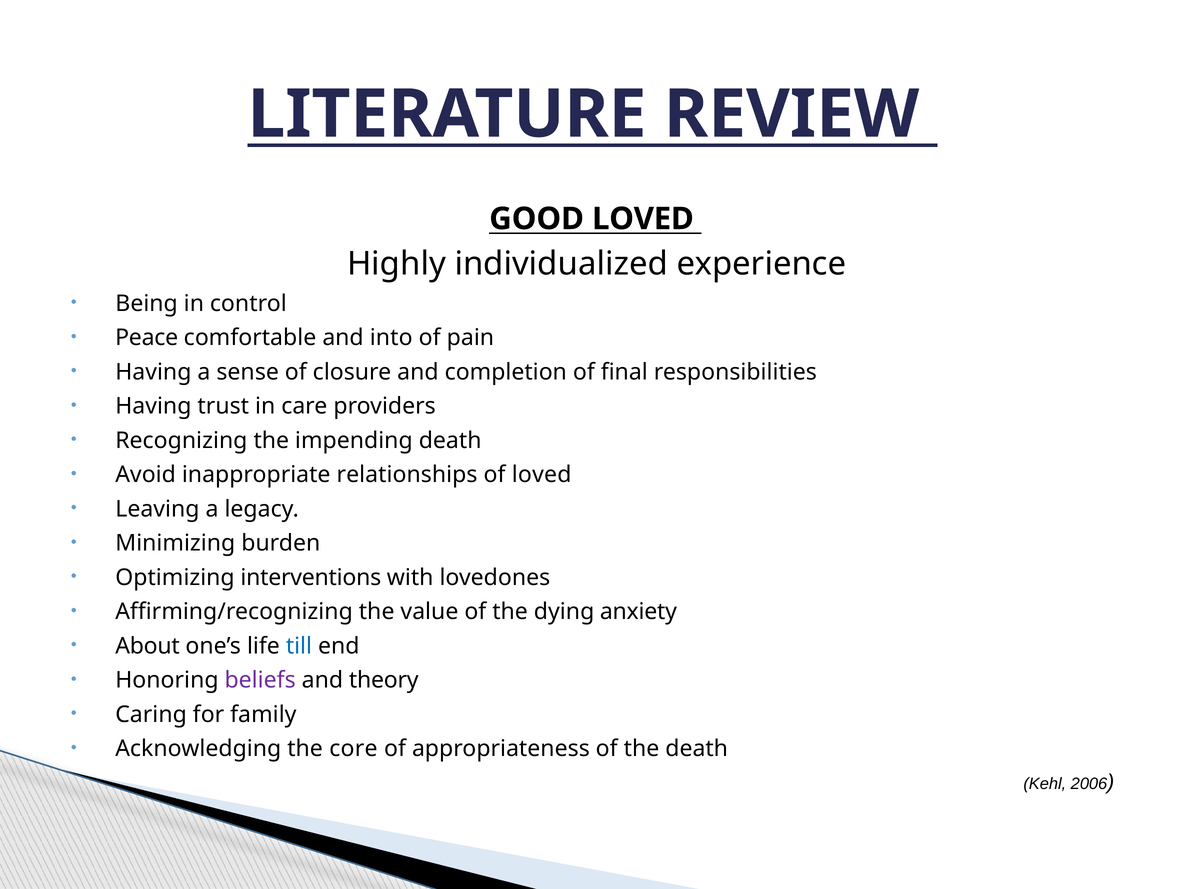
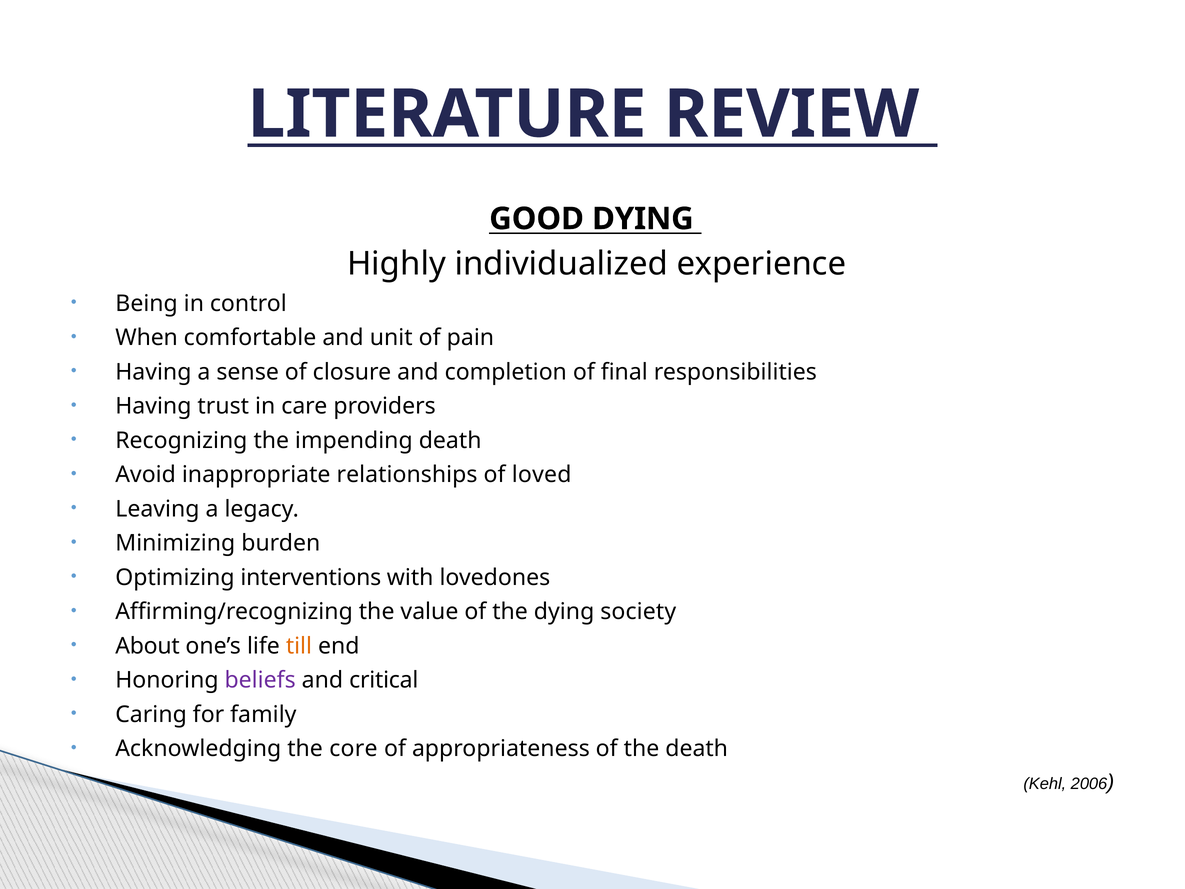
GOOD LOVED: LOVED -> DYING (643, 219)
Peace: Peace -> When (147, 338)
into: into -> unit (391, 338)
anxiety: anxiety -> society (638, 612)
till colour: blue -> orange (299, 646)
theory: theory -> critical (384, 680)
